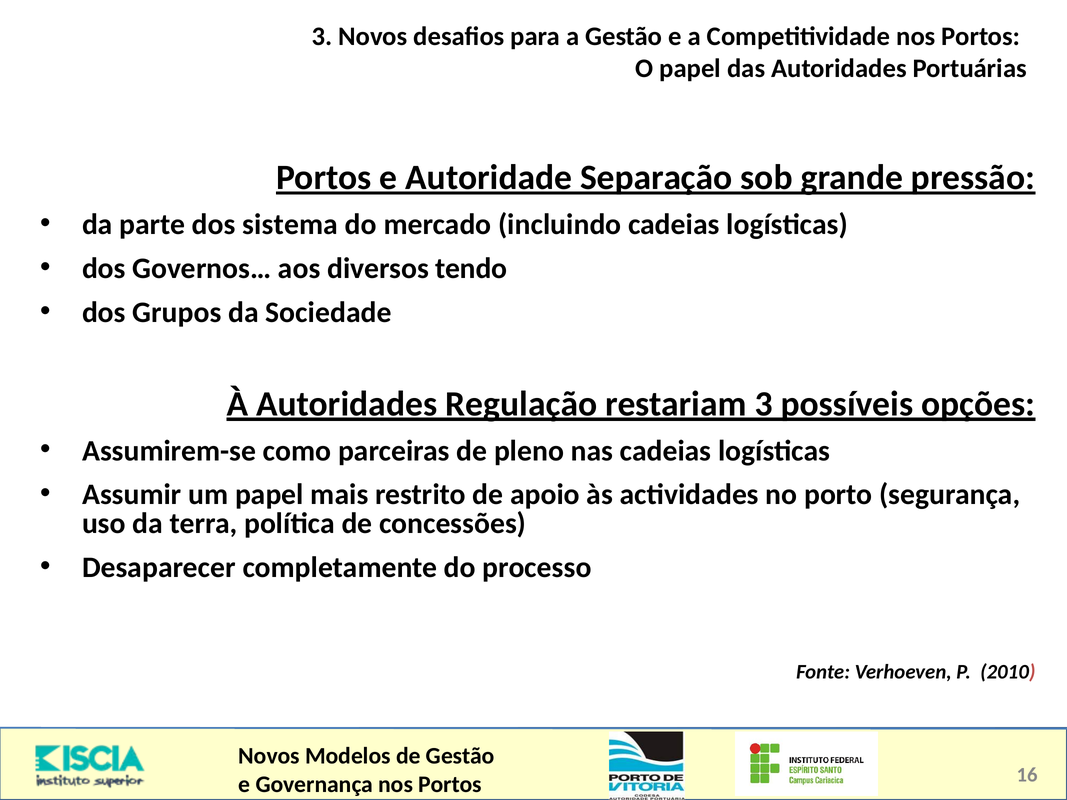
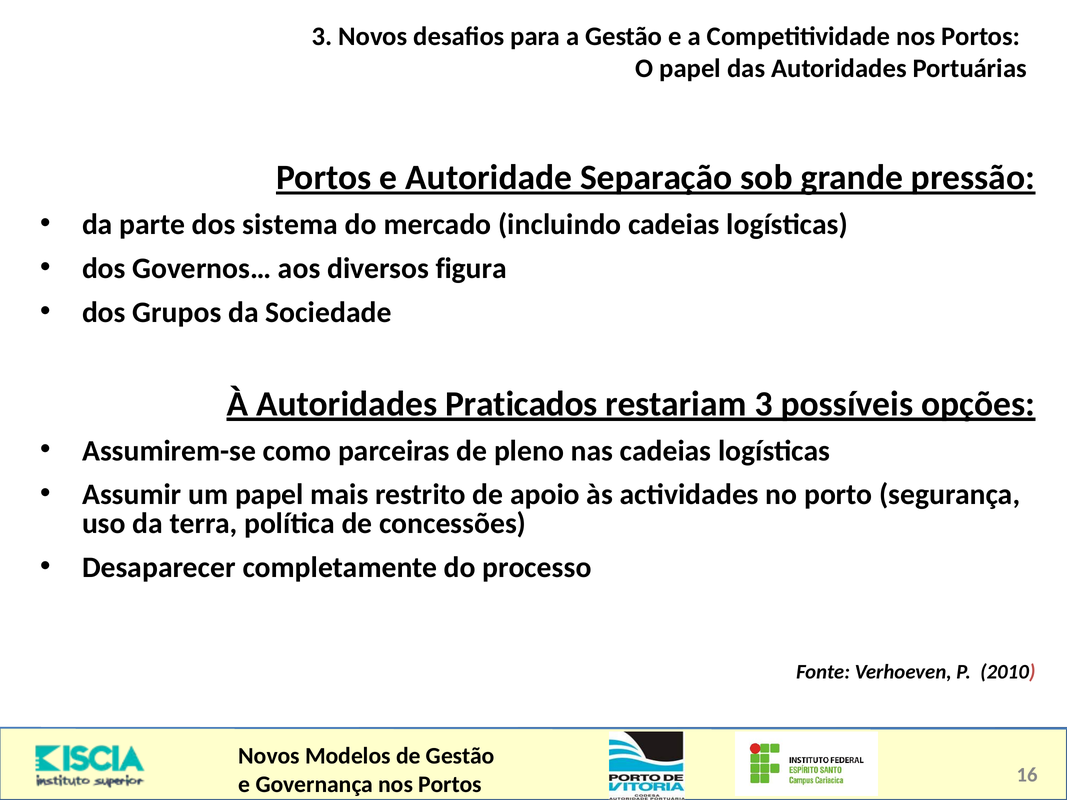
tendo: tendo -> figura (471, 269)
Regulação: Regulação -> Praticados (521, 404)
